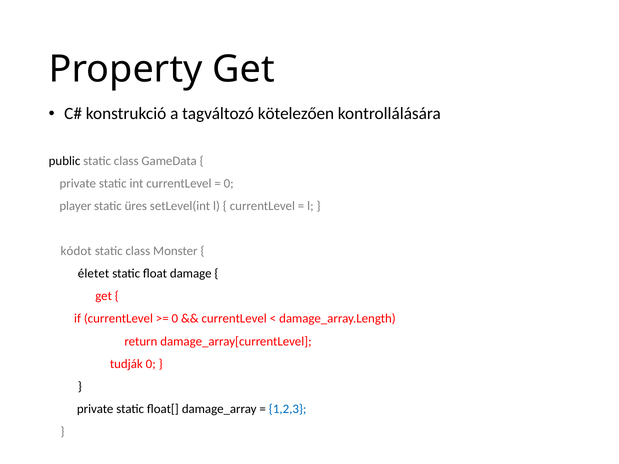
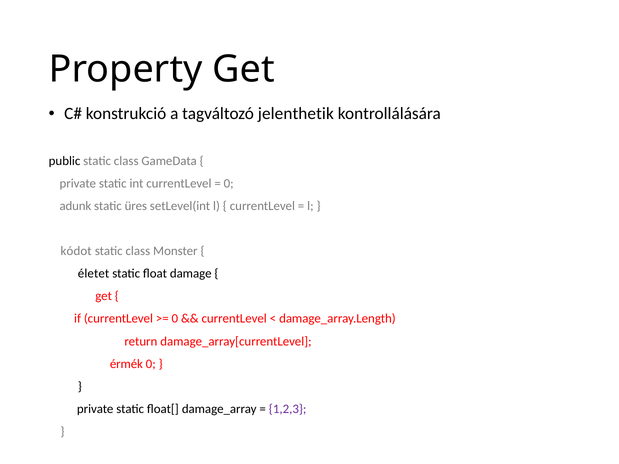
kötelezően: kötelezően -> jelenthetik (296, 114)
player: player -> adunk (75, 206)
tudják: tudják -> érmék (126, 364)
1,2,3 colour: blue -> purple (288, 409)
